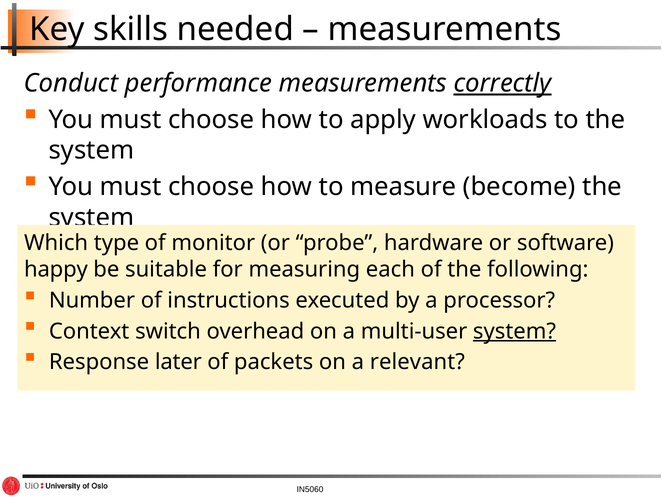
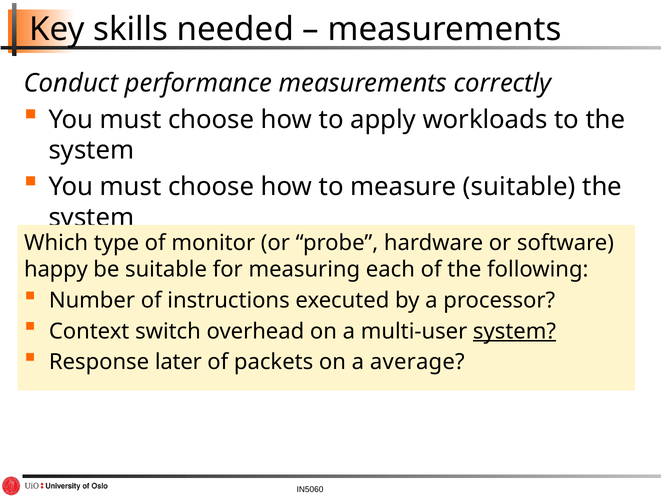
correctly underline: present -> none (503, 83)
measure become: become -> suitable (519, 186)
relevant: relevant -> average (417, 362)
